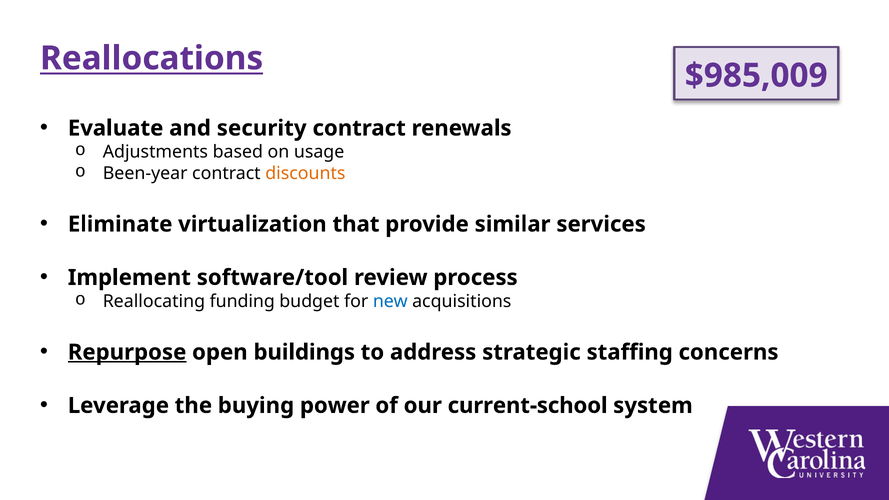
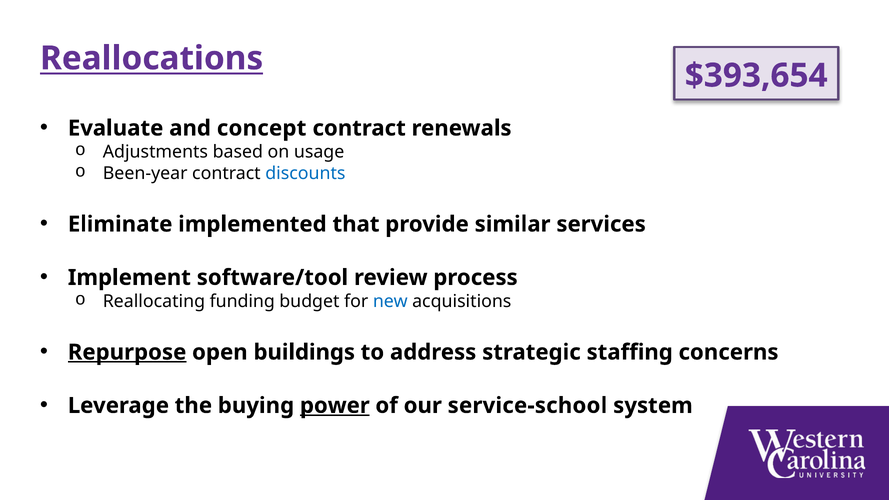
$985,009: $985,009 -> $393,654 (756, 76)
security: security -> concept (262, 128)
discounts colour: orange -> blue (305, 173)
virtualization: virtualization -> implemented (252, 224)
power underline: none -> present (335, 406)
current-school: current-school -> service-school (527, 406)
